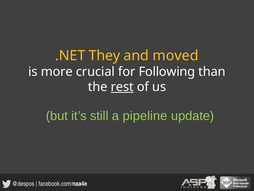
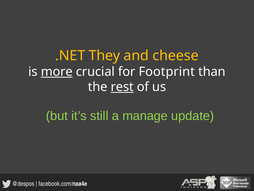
moved: moved -> cheese (176, 56)
more underline: none -> present (57, 71)
Following: Following -> Footprint (167, 71)
pipeline: pipeline -> manage (145, 116)
